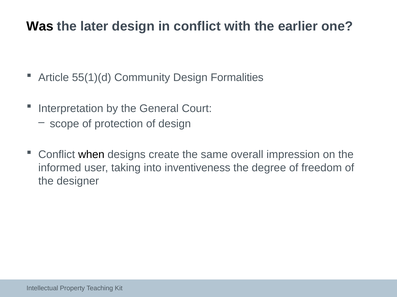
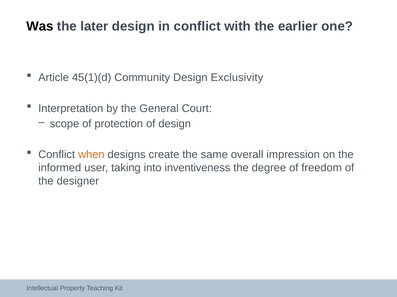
55(1)(d: 55(1)(d -> 45(1)(d (92, 78)
Formalities: Formalities -> Exclusivity (237, 78)
when colour: black -> orange (91, 155)
